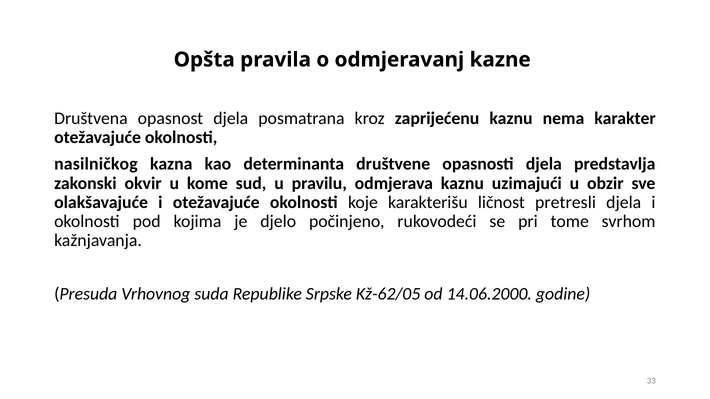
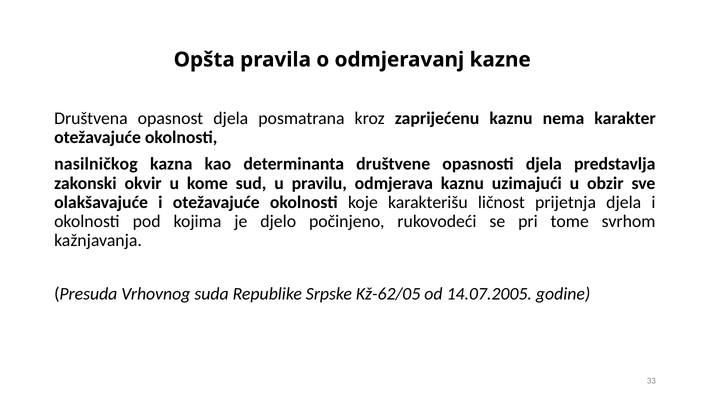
pretresli: pretresli -> prijetnja (566, 203)
14.06.2000: 14.06.2000 -> 14.07.2005 (489, 294)
